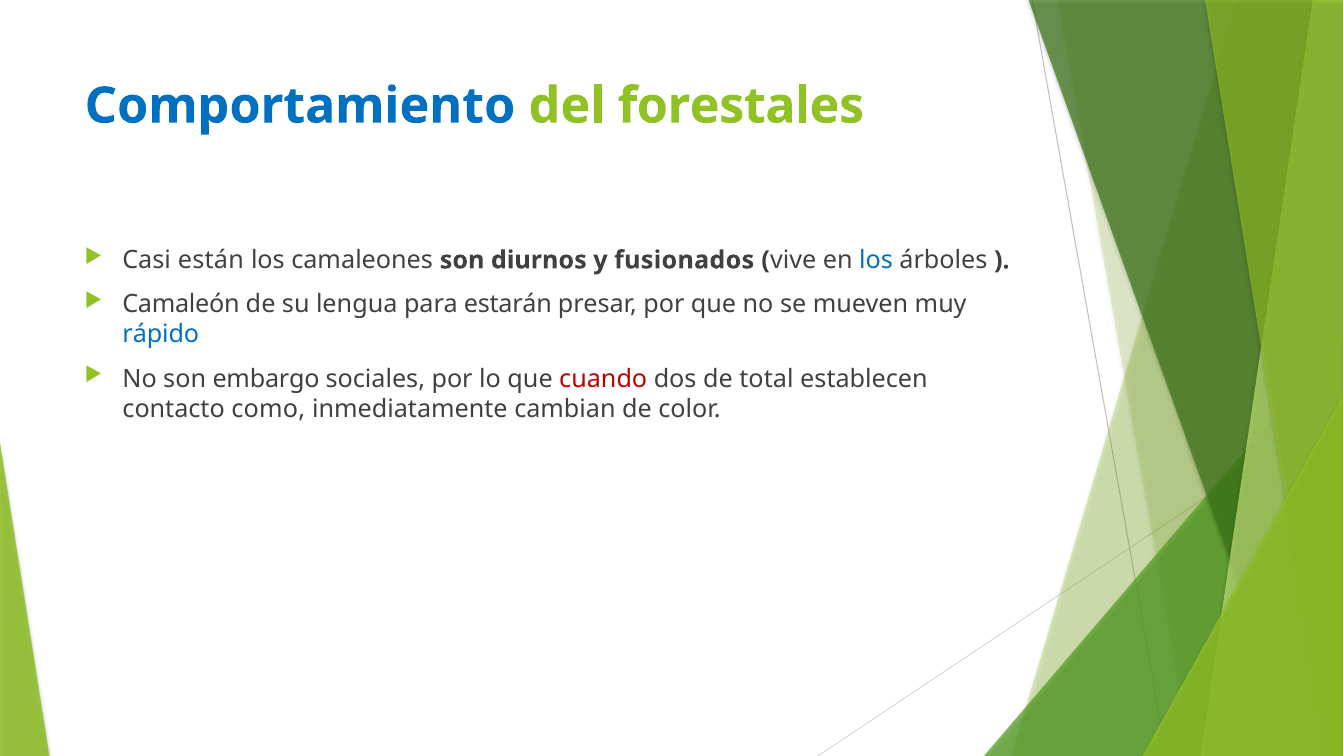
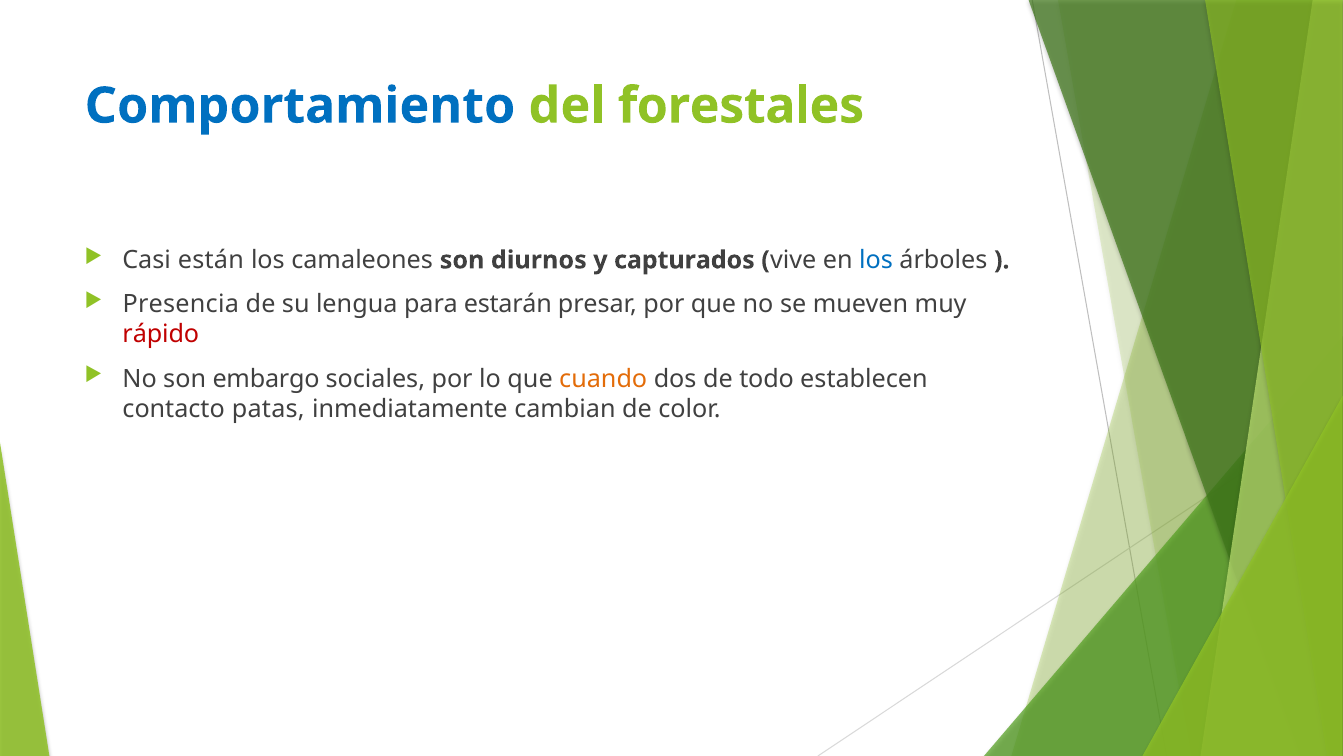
fusionados: fusionados -> capturados (684, 260)
Camaleón: Camaleón -> Presencia (181, 304)
rápido colour: blue -> red (161, 334)
cuando colour: red -> orange (603, 379)
total: total -> todo (767, 379)
como: como -> patas (268, 409)
